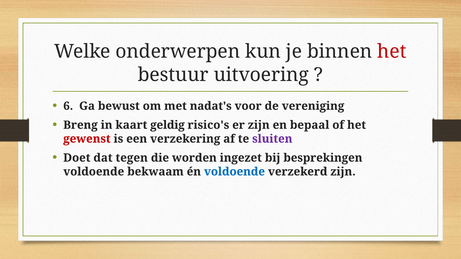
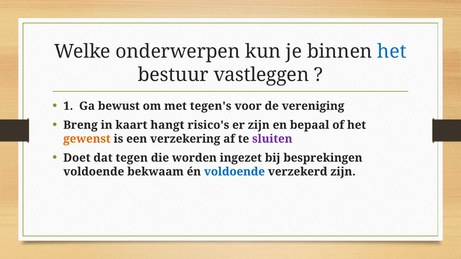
het colour: red -> blue (392, 52)
uitvoering: uitvoering -> vastleggen (261, 75)
6: 6 -> 1 (68, 106)
nadat's: nadat's -> tegen's (211, 106)
geldig: geldig -> hangt (167, 125)
gewenst colour: red -> orange (87, 139)
